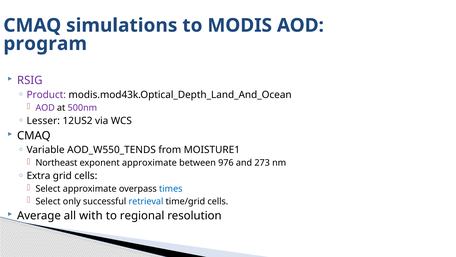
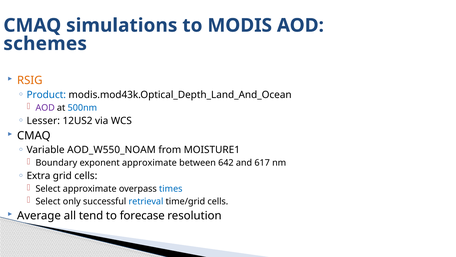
program: program -> schemes (45, 44)
RSIG colour: purple -> orange (30, 80)
Product colour: purple -> blue (46, 95)
500nm colour: purple -> blue (82, 108)
AOD_W550_TENDS: AOD_W550_TENDS -> AOD_W550_NOAM (111, 150)
Northeast: Northeast -> Boundary (56, 163)
976: 976 -> 642 (226, 163)
273: 273 -> 617 (262, 163)
with: with -> tend (91, 215)
regional: regional -> forecase (142, 215)
